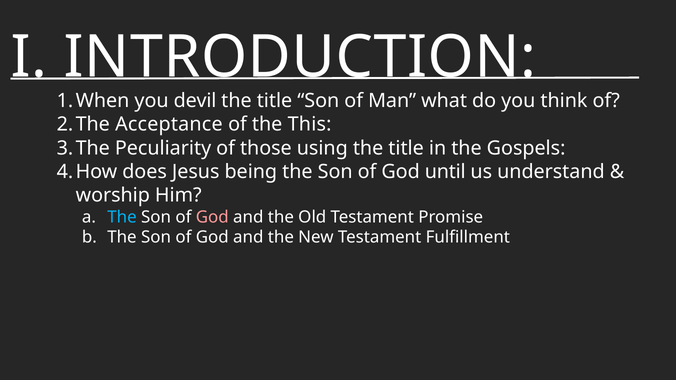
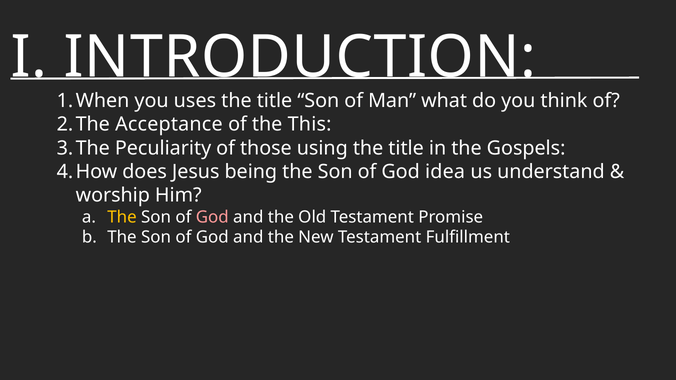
devil: devil -> uses (195, 101)
until: until -> idea (445, 172)
The colour: light blue -> yellow (122, 217)
